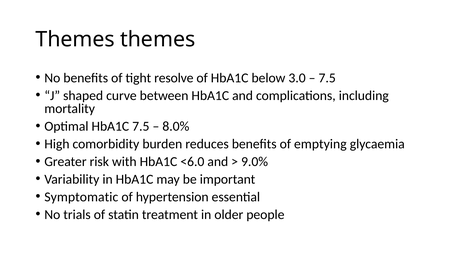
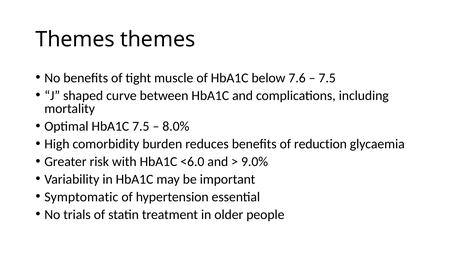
resolve: resolve -> muscle (174, 78)
3.0: 3.0 -> 7.6 (297, 78)
emptying: emptying -> reduction (320, 144)
